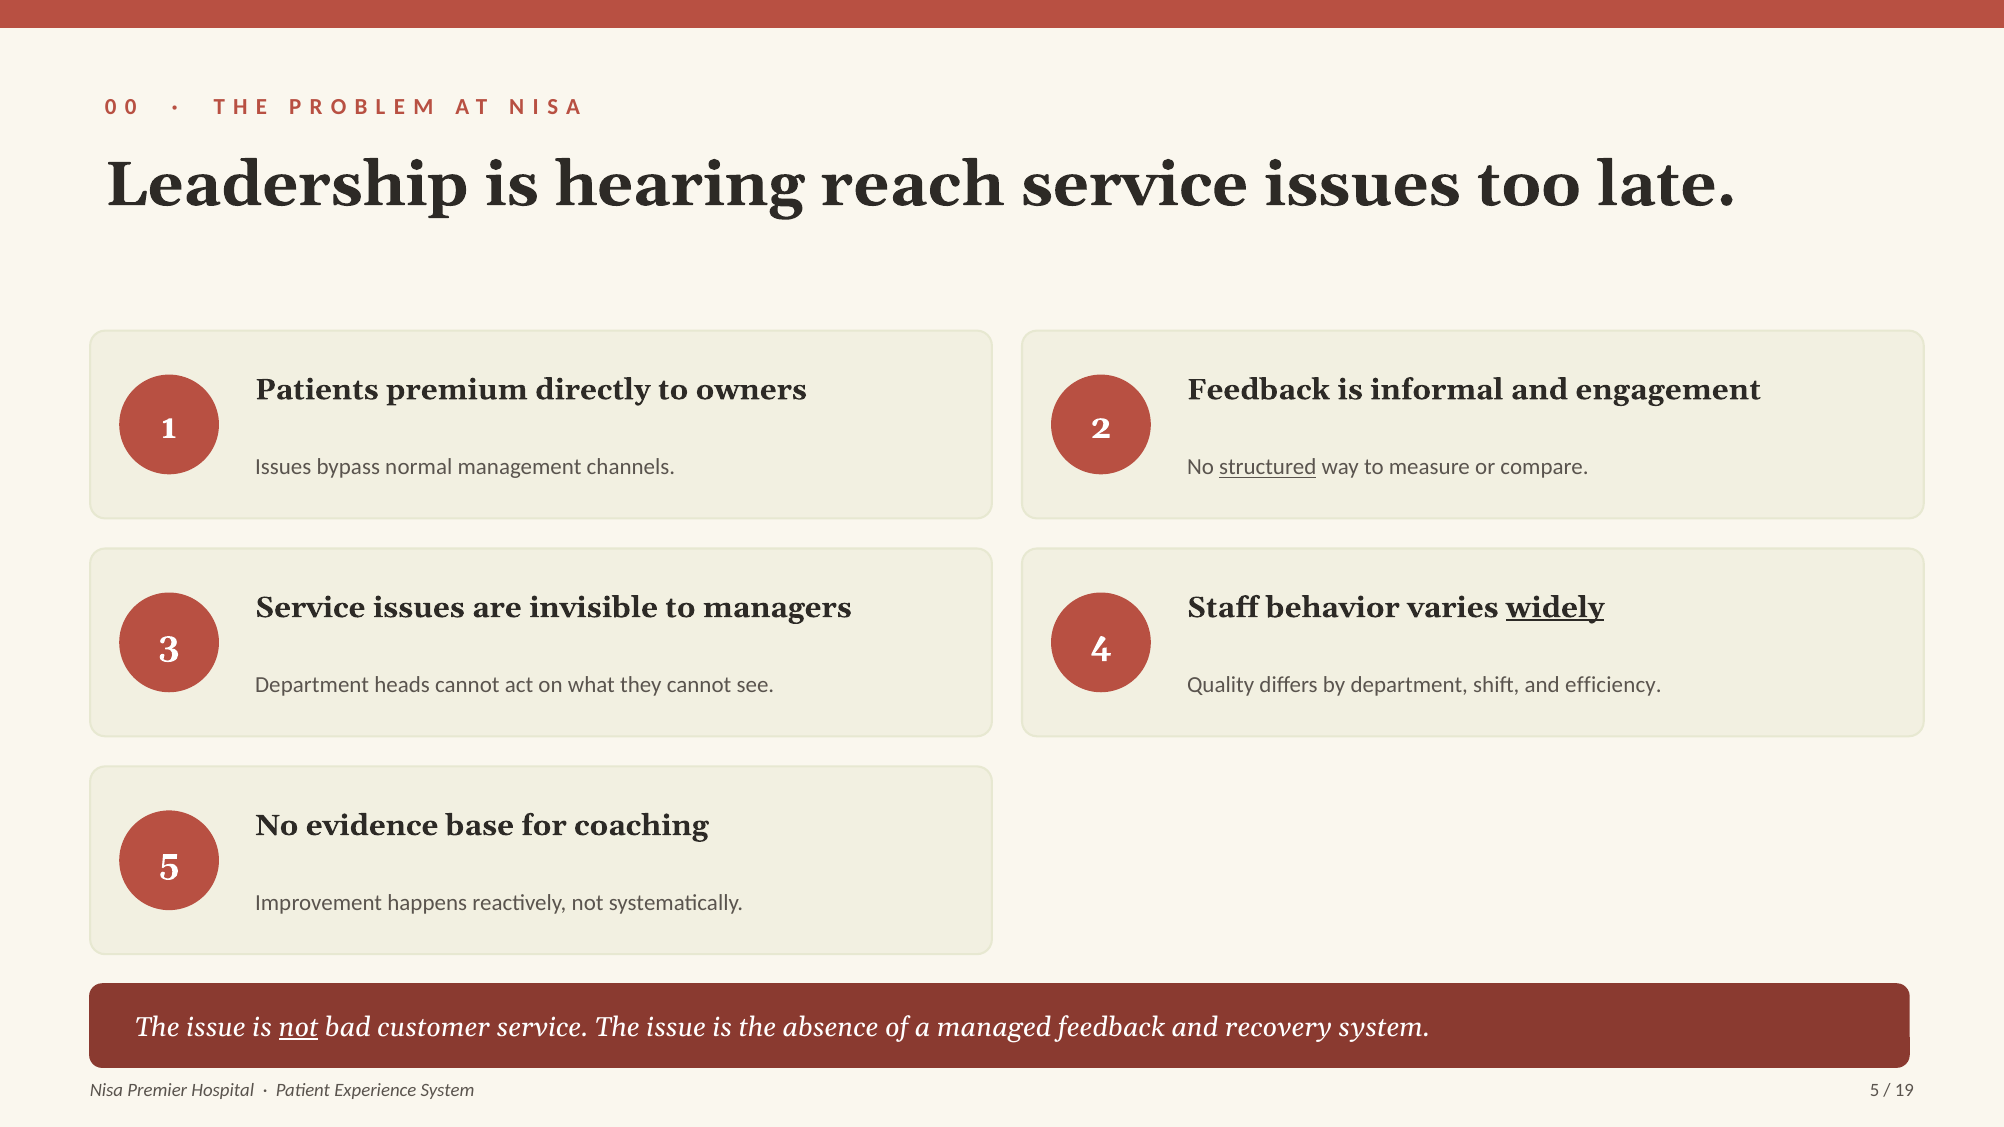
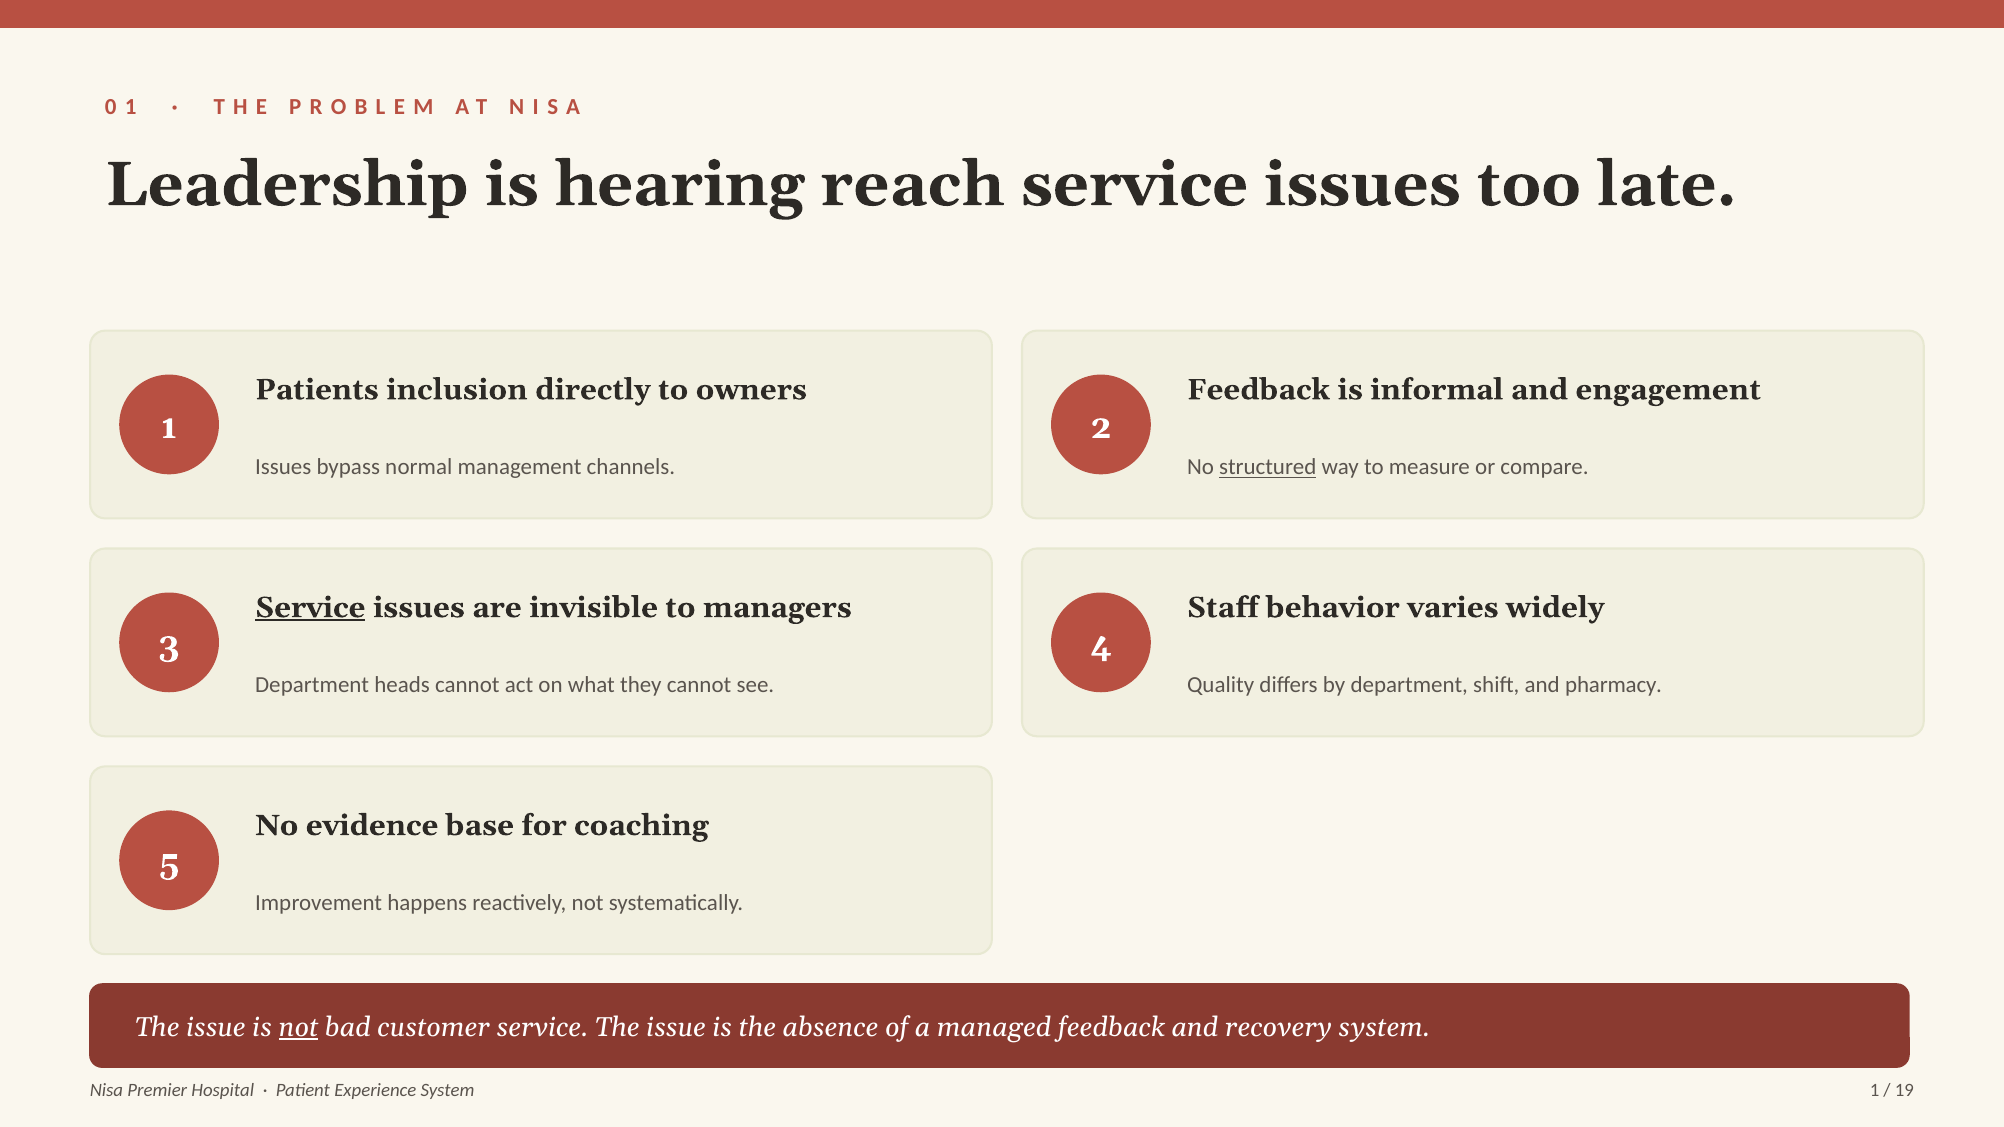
0: 0 -> 1 (131, 107)
premium: premium -> inclusion (457, 390)
Service underline: none -> present (310, 608)
widely underline: present -> none (1555, 608)
efficiency: efficiency -> pharmacy (1614, 685)
System 5: 5 -> 1 (1875, 1091)
